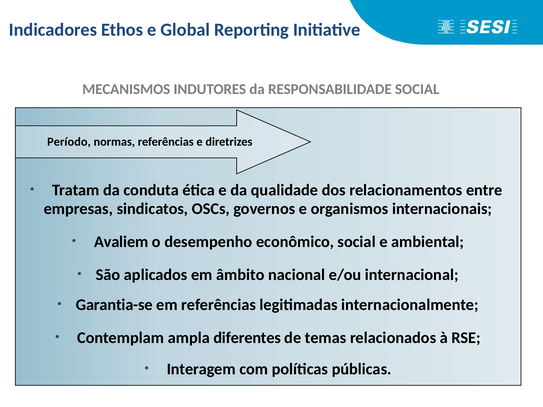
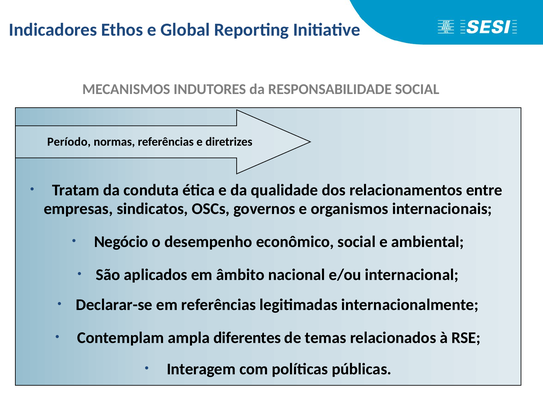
Avaliem: Avaliem -> Negócio (121, 242)
Garantia-se: Garantia-se -> Declarar-se (114, 305)
